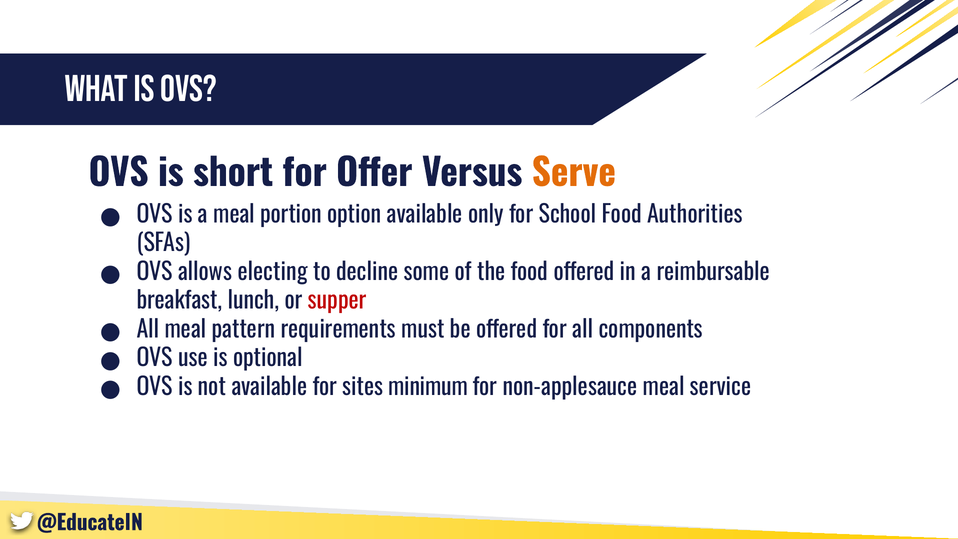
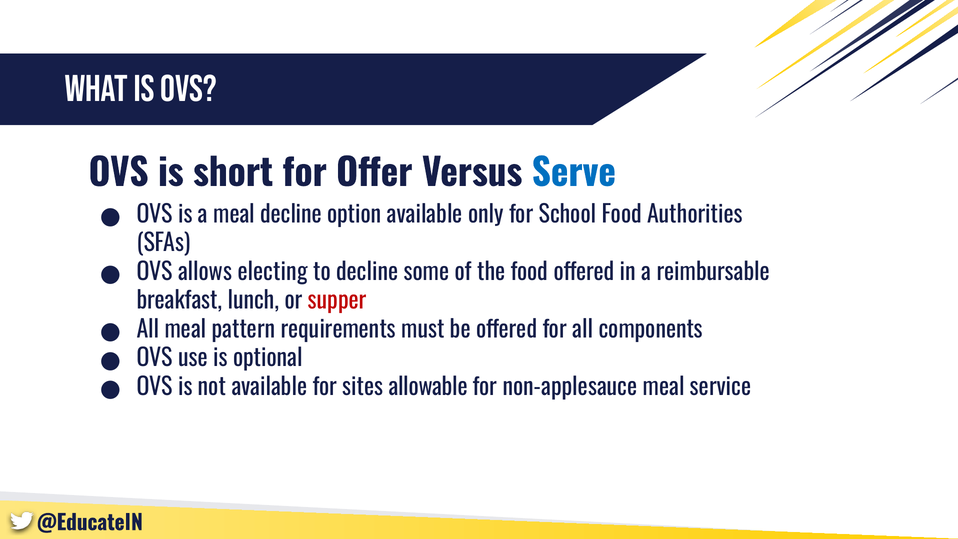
Serve colour: orange -> blue (574, 174)
meal portion: portion -> decline (291, 215)
minimum: minimum -> allowable (428, 387)
